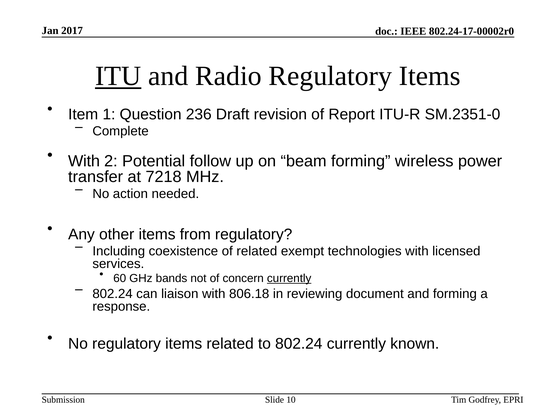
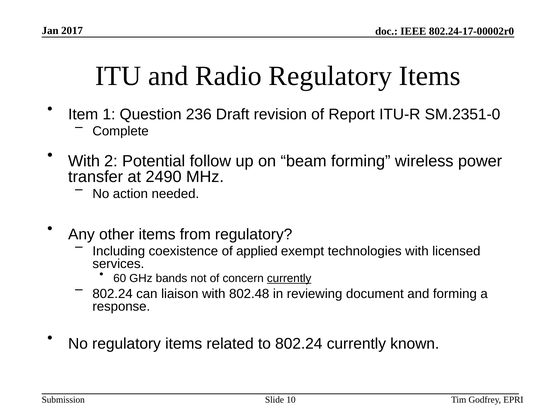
ITU underline: present -> none (118, 76)
7218: 7218 -> 2490 (164, 177)
of related: related -> applied (257, 251)
806.18: 806.18 -> 802.48 (249, 294)
